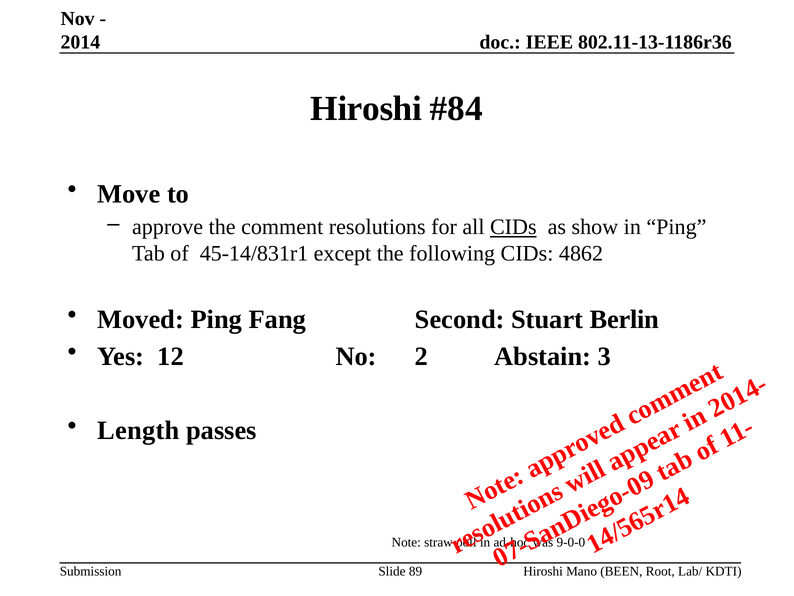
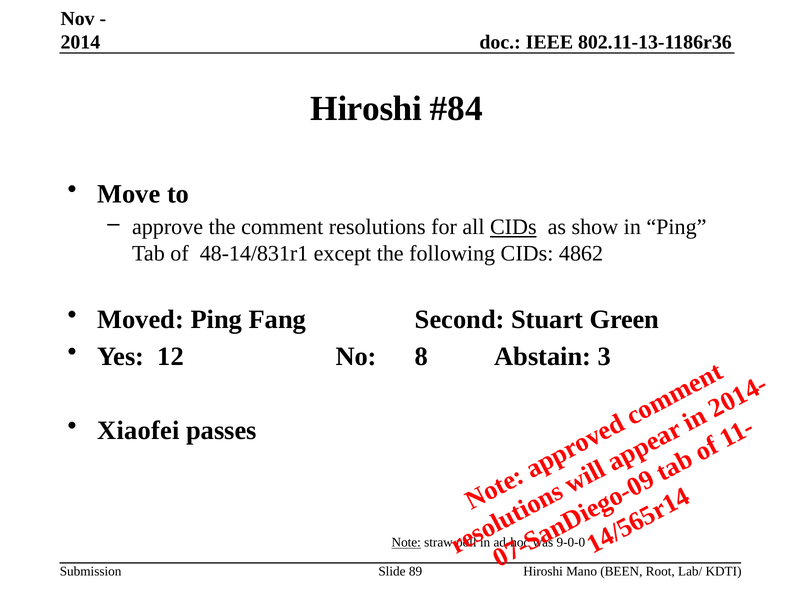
45-14/831r1: 45-14/831r1 -> 48-14/831r1 (254, 253)
Berlin: Berlin -> Green (624, 319)
No 2: 2 -> 8 (422, 356)
Length: Length -> Xiaofei (138, 430)
Note underline: none -> present (406, 542)
